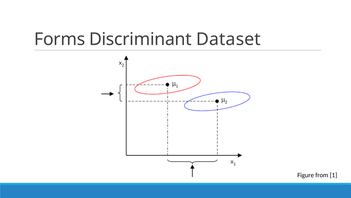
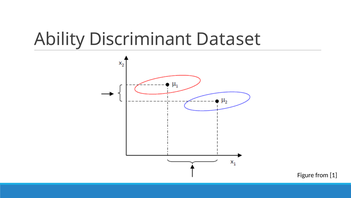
Forms: Forms -> Ability (60, 39)
